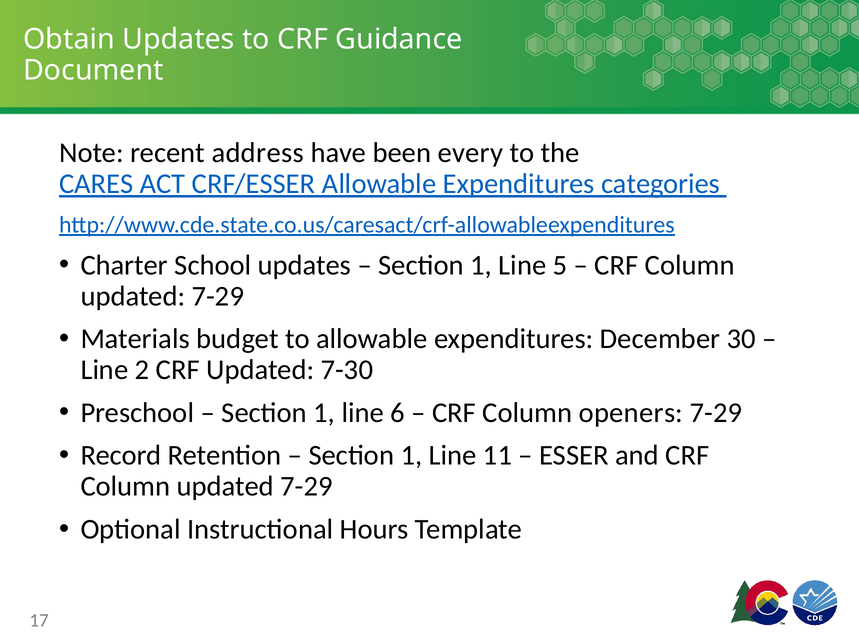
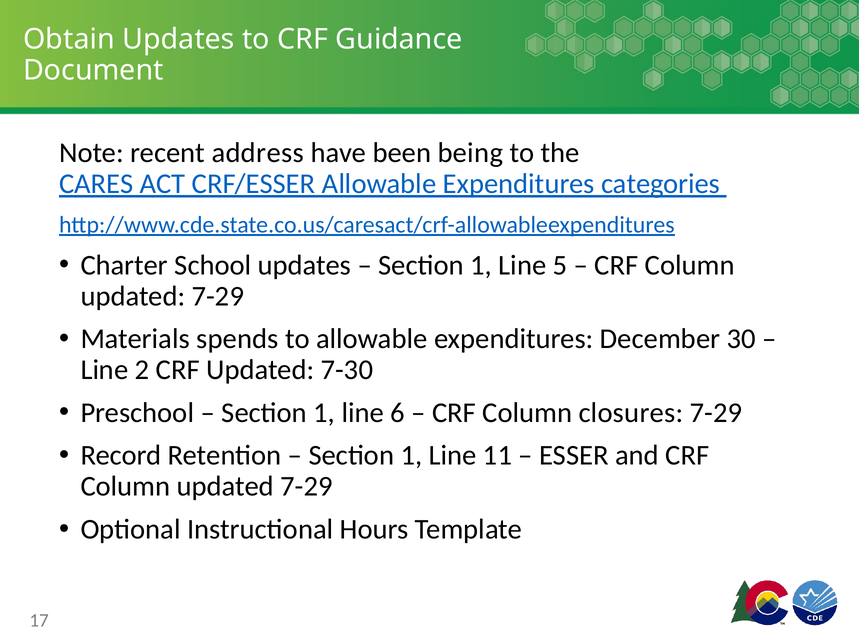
every: every -> being (470, 153)
budget: budget -> spends (238, 339)
openers: openers -> closures (631, 413)
